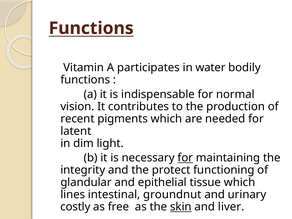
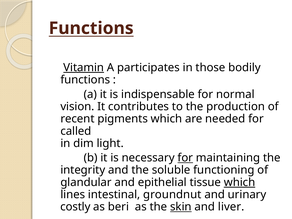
Vitamin underline: none -> present (84, 68)
water: water -> those (210, 68)
latent: latent -> called (76, 131)
protect: protect -> soluble (171, 170)
which underline: none -> present (240, 182)
free: free -> beri (118, 207)
